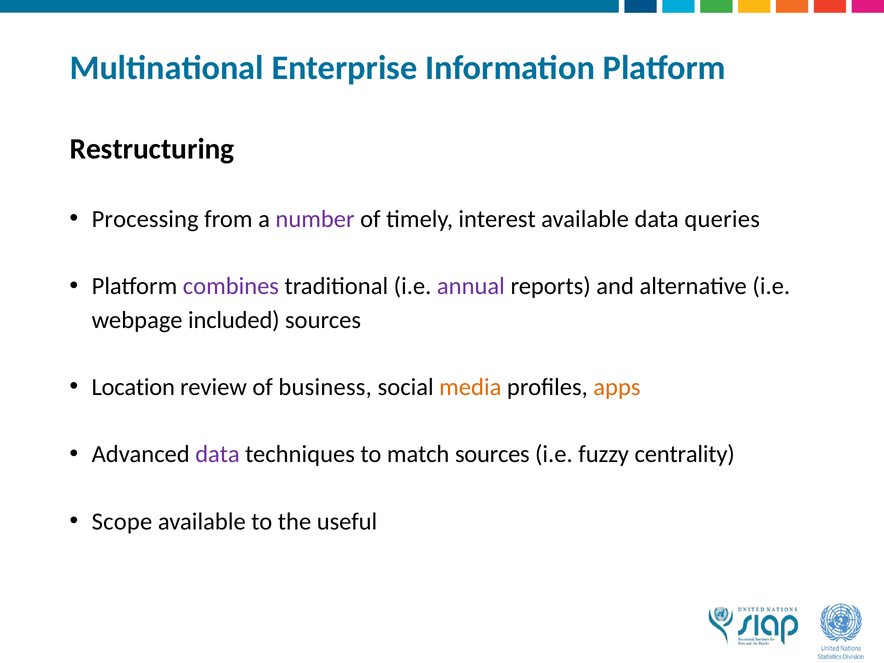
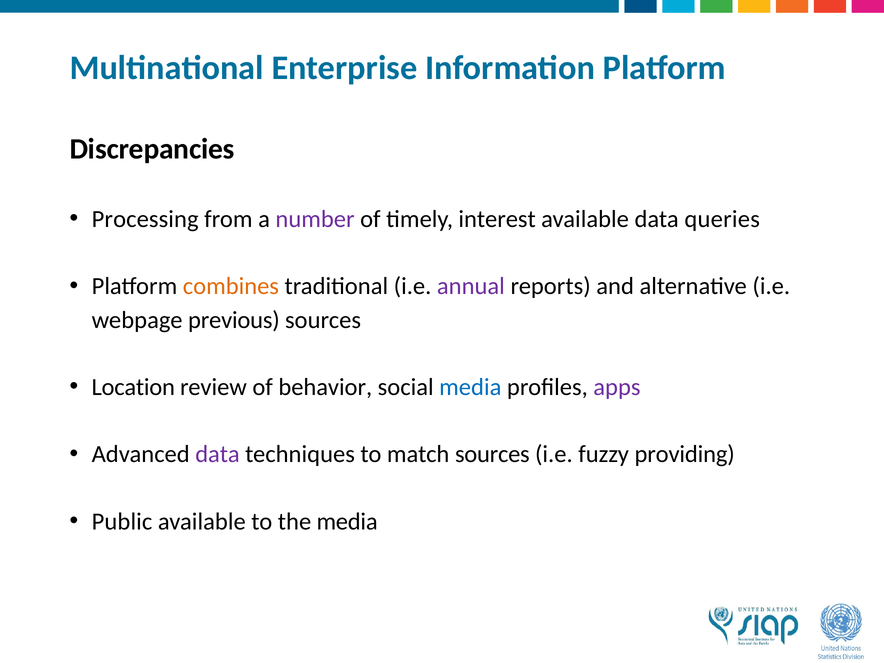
Restructuring: Restructuring -> Discrepancies (152, 149)
combines colour: purple -> orange (231, 286)
included: included -> previous (234, 320)
business: business -> behavior (325, 387)
media colour: orange -> blue (470, 387)
apps colour: orange -> purple (617, 387)
centrality: centrality -> providing (685, 454)
Scope: Scope -> Public (122, 522)
the useful: useful -> media (347, 522)
